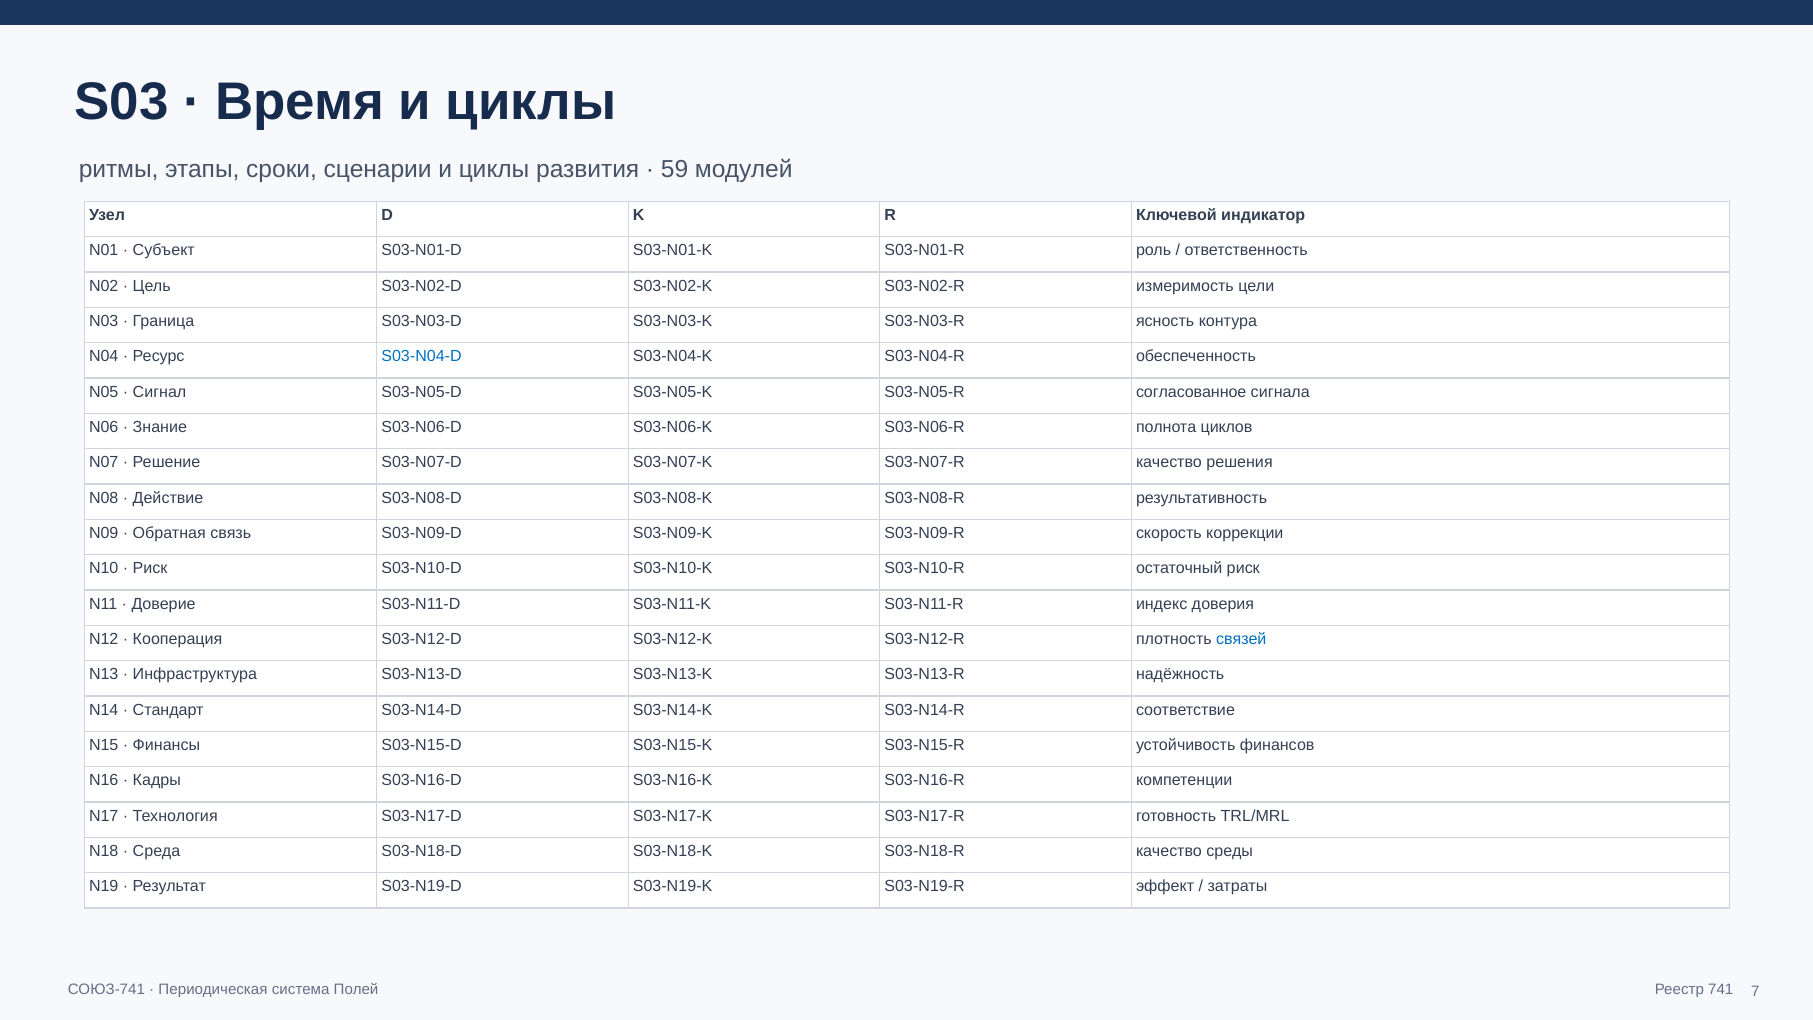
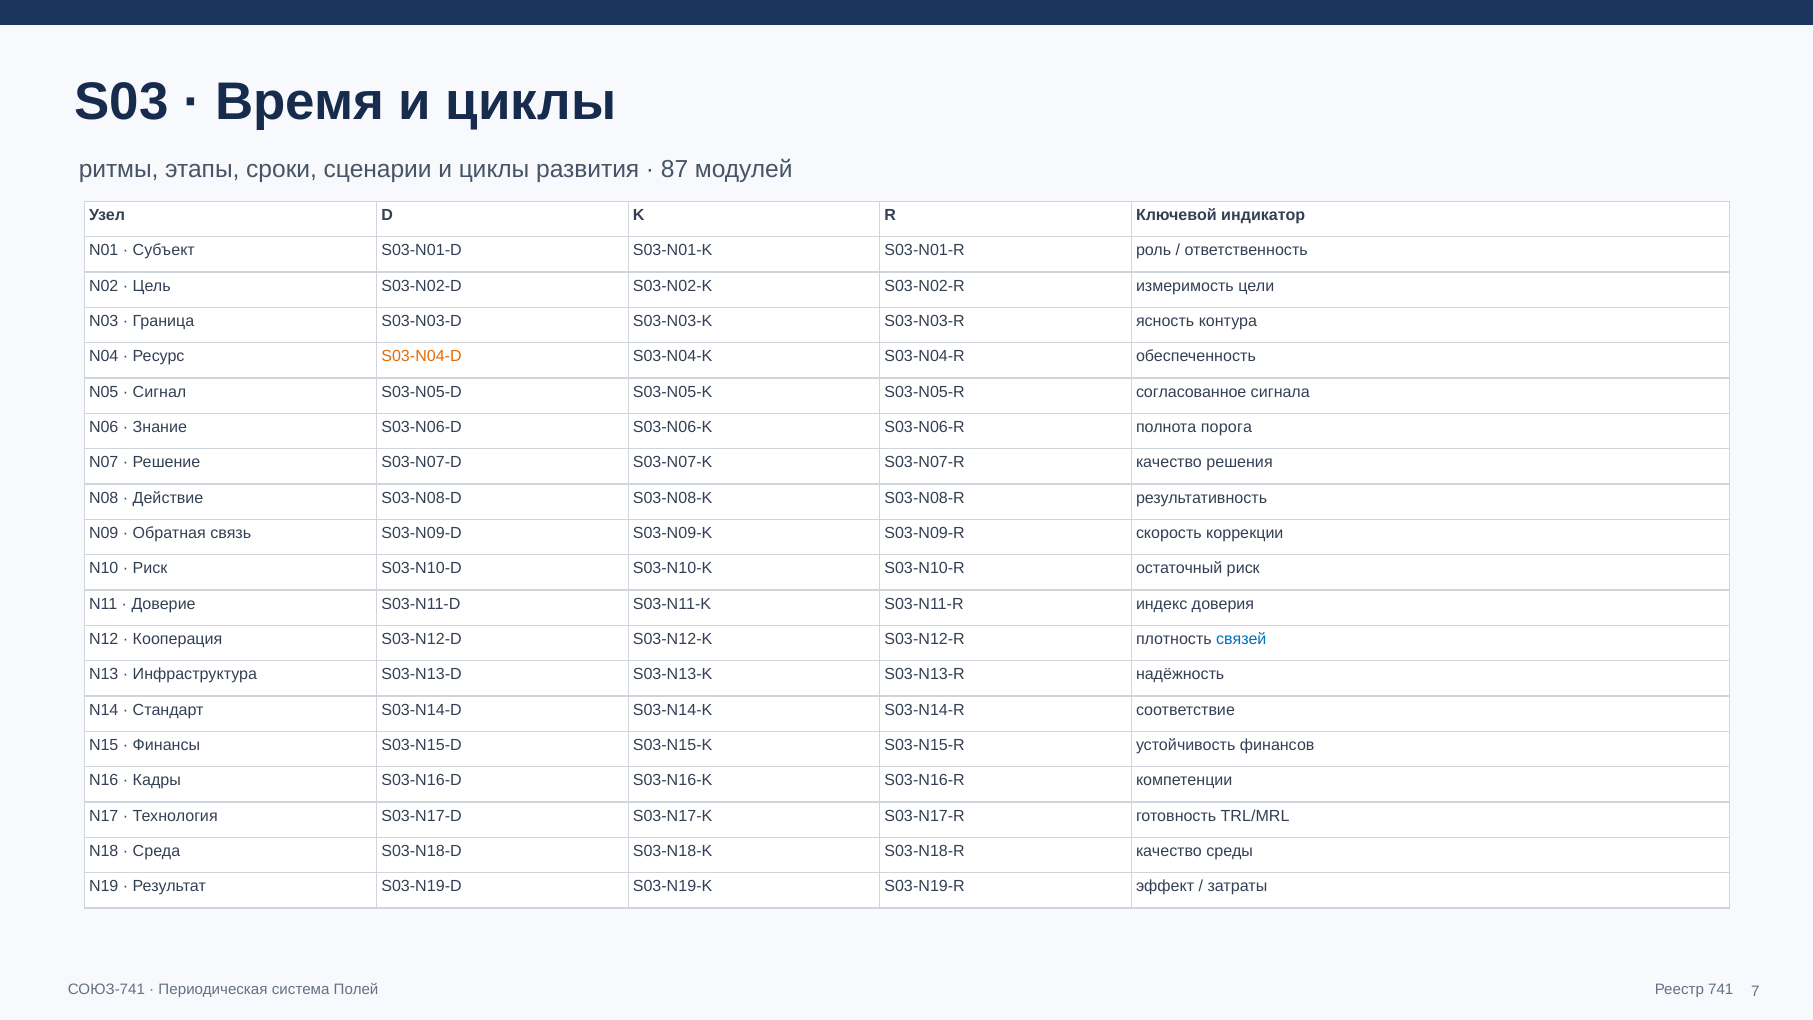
59: 59 -> 87 (675, 169)
S03-N04-D colour: blue -> orange (422, 356)
циклов: циклов -> порога (1226, 427)
